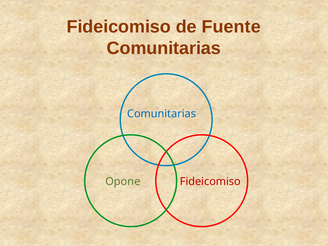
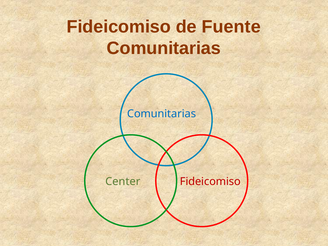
Opone: Opone -> Center (123, 181)
